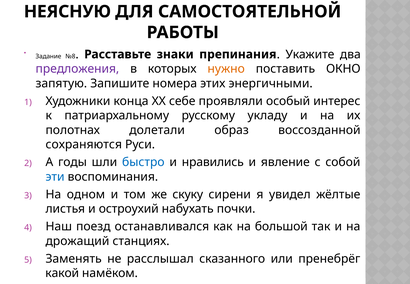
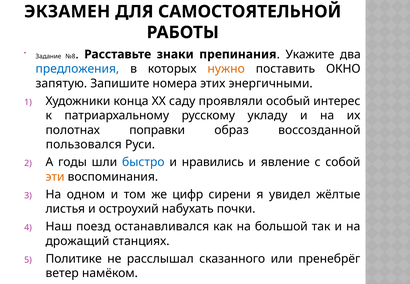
НЕЯСНУЮ: НЕЯСНУЮ -> ЭКЗАМЕН (67, 12)
предложения colour: purple -> blue (77, 69)
себе: себе -> саду (182, 101)
долетали: долетали -> поправки (157, 130)
сохраняются: сохраняются -> пользовался (84, 144)
эти colour: blue -> orange (55, 177)
скуку: скуку -> цифр (188, 194)
Заменять: Заменять -> Политике (74, 259)
какой: какой -> ветер (62, 273)
